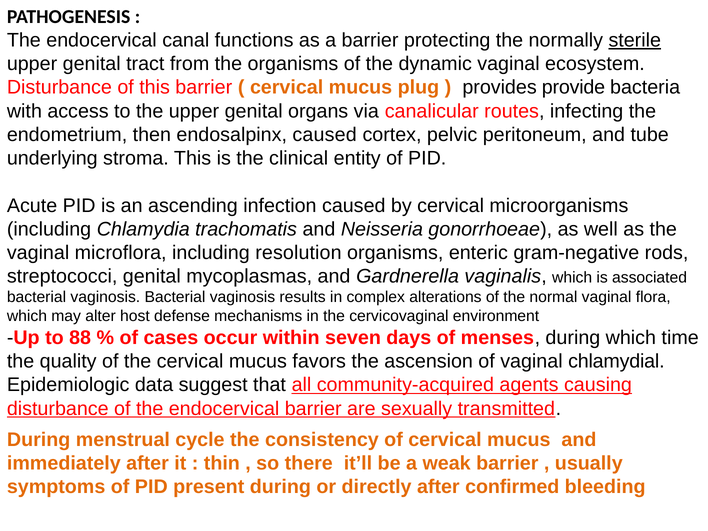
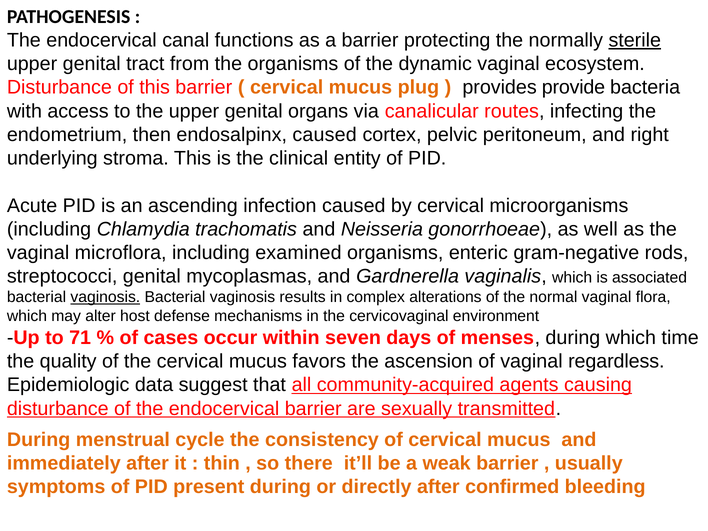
tube: tube -> right (650, 135)
resolution: resolution -> examined (298, 253)
vaginosis underline: none -> present (105, 297)
88: 88 -> 71 (80, 338)
chlamydial: chlamydial -> regardless (616, 361)
